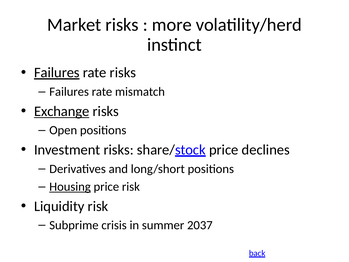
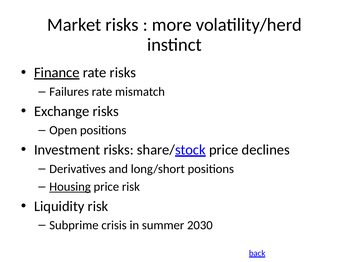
Failures: Failures -> Finance (57, 73)
Exchange underline: present -> none (62, 111)
2037: 2037 -> 2030 (200, 225)
